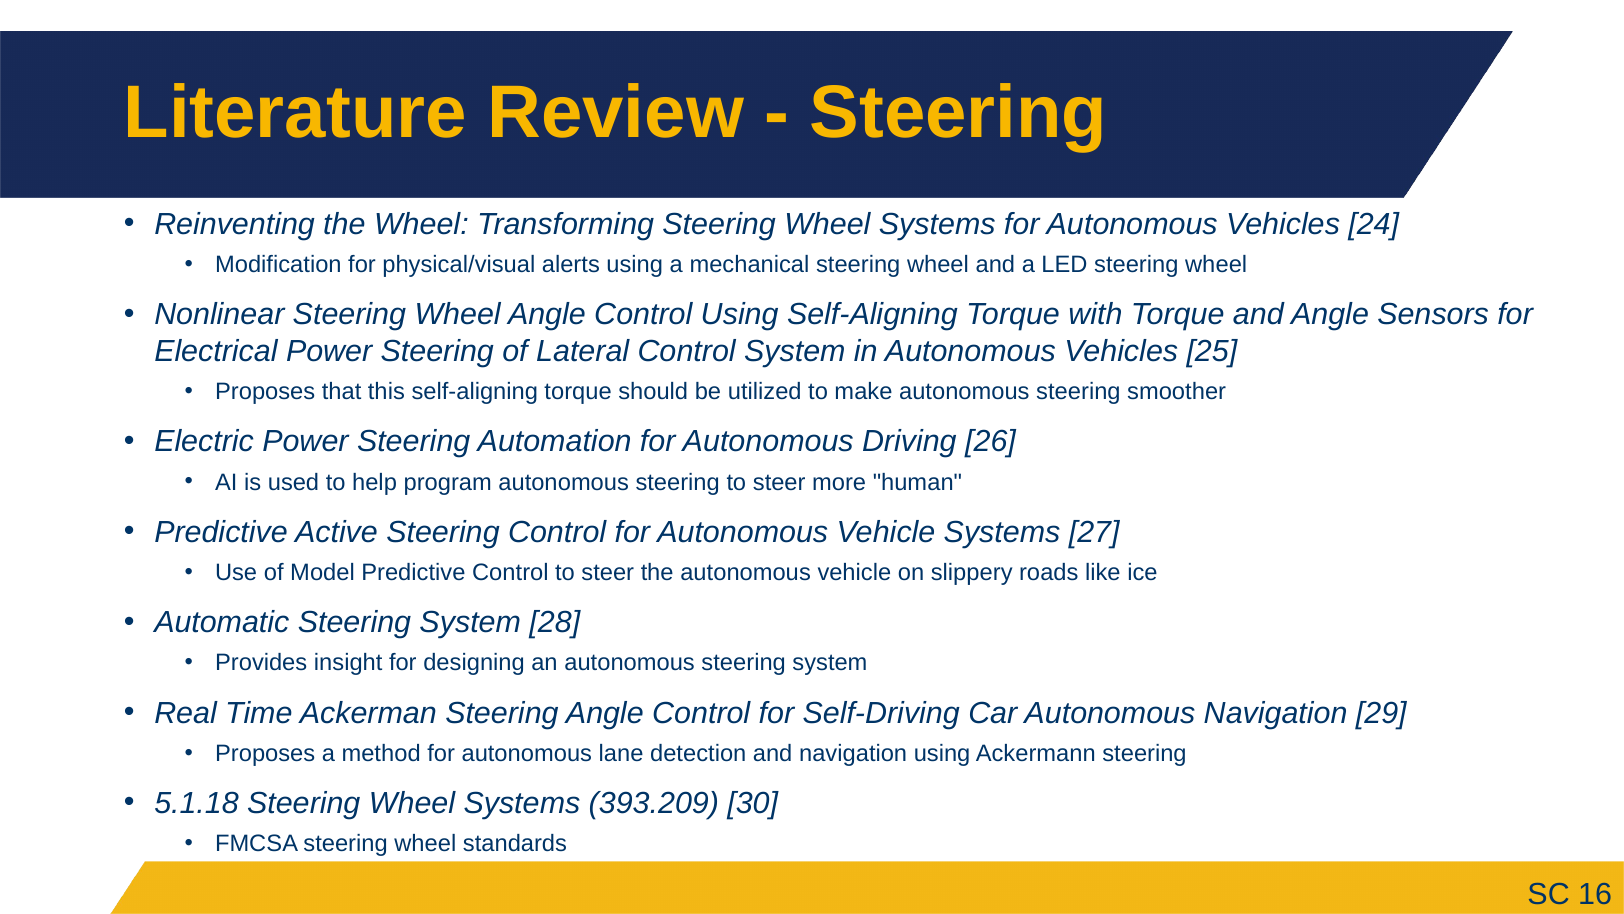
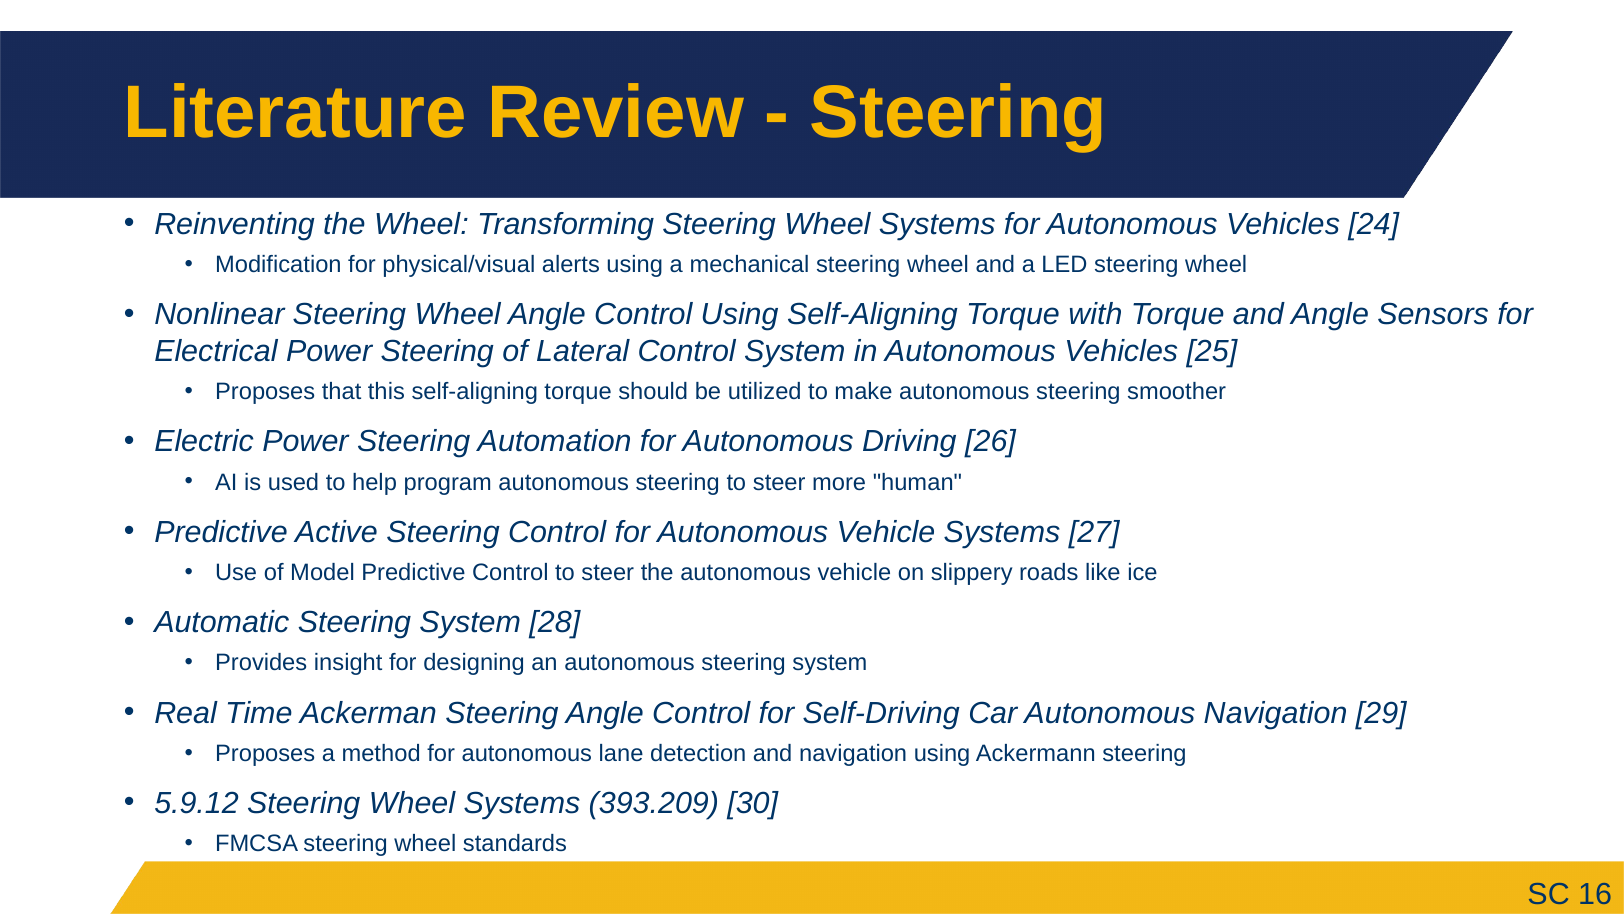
5.1.18: 5.1.18 -> 5.9.12 (197, 803)
